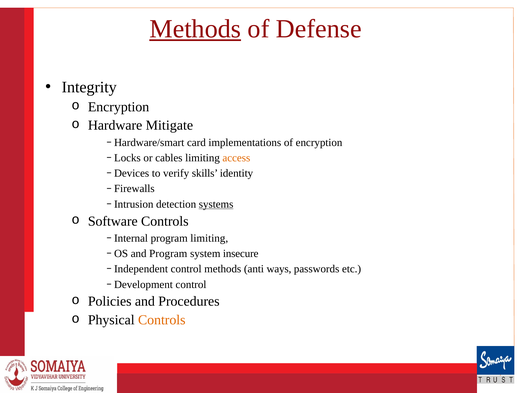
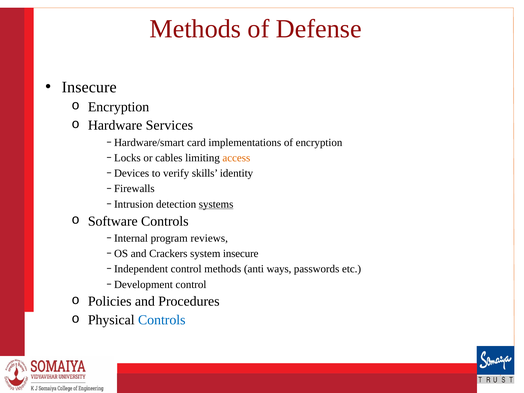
Methods underline: present -> none (195, 29)
Integrity: Integrity -> Insecure (89, 87)
Mitigate: Mitigate -> Services (169, 125)
program limiting: limiting -> reviews (209, 238)
and Program: Program -> Crackers (168, 254)
Controls colour: orange -> blue (162, 320)
